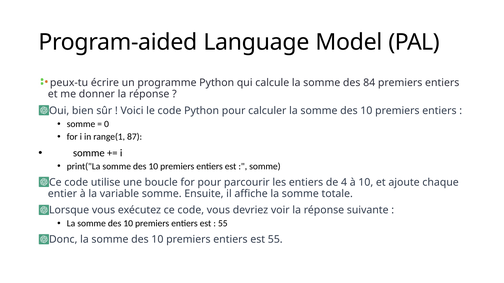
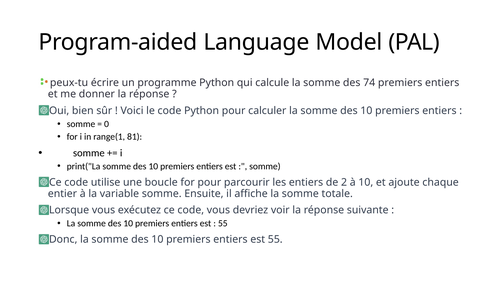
84: 84 -> 74 (369, 83)
87: 87 -> 81 (135, 137)
4: 4 -> 2 (344, 183)
